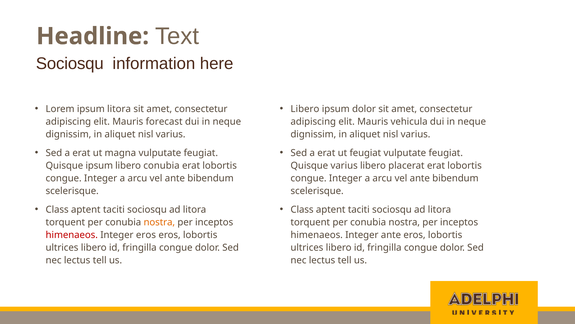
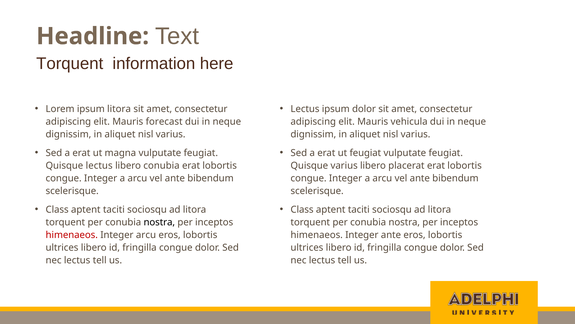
Sociosqu: Sociosqu -> Torquent (70, 63)
Libero: Libero -> Lectus (305, 109)
Quisque ipsum: ipsum -> lectus (99, 165)
nostra colour: orange -> black (159, 222)
Integer eros: eros -> arcu (146, 235)
